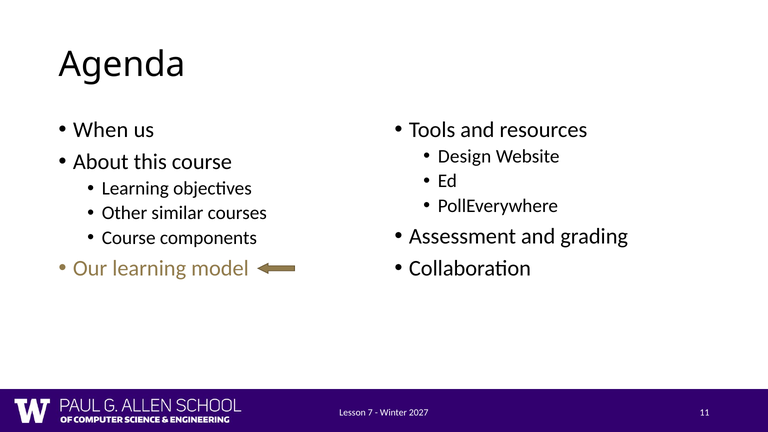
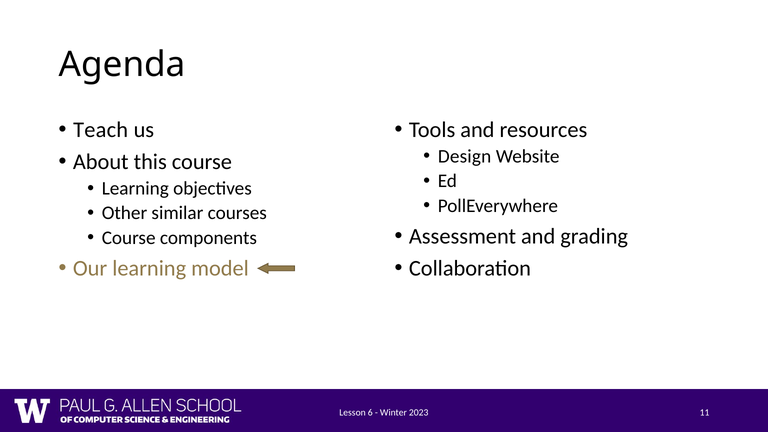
When: When -> Teach (101, 130)
7: 7 -> 6 (370, 413)
2027: 2027 -> 2023 (419, 413)
